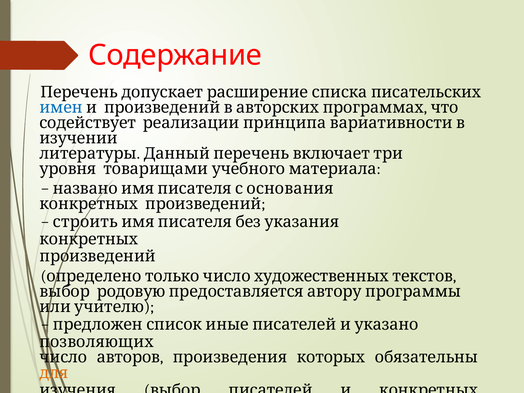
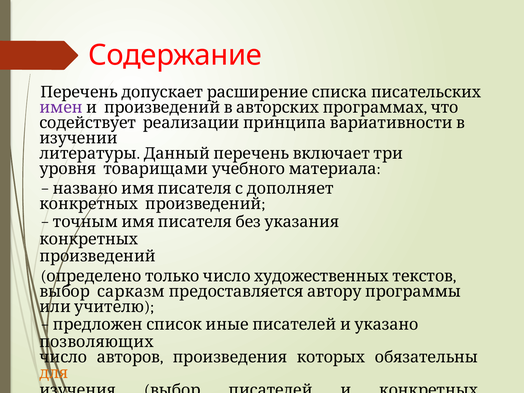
имен colour: blue -> purple (61, 108)
основания: основания -> дополняет (290, 188)
строить: строить -> точным (85, 222)
родовую: родовую -> сарказм (131, 292)
